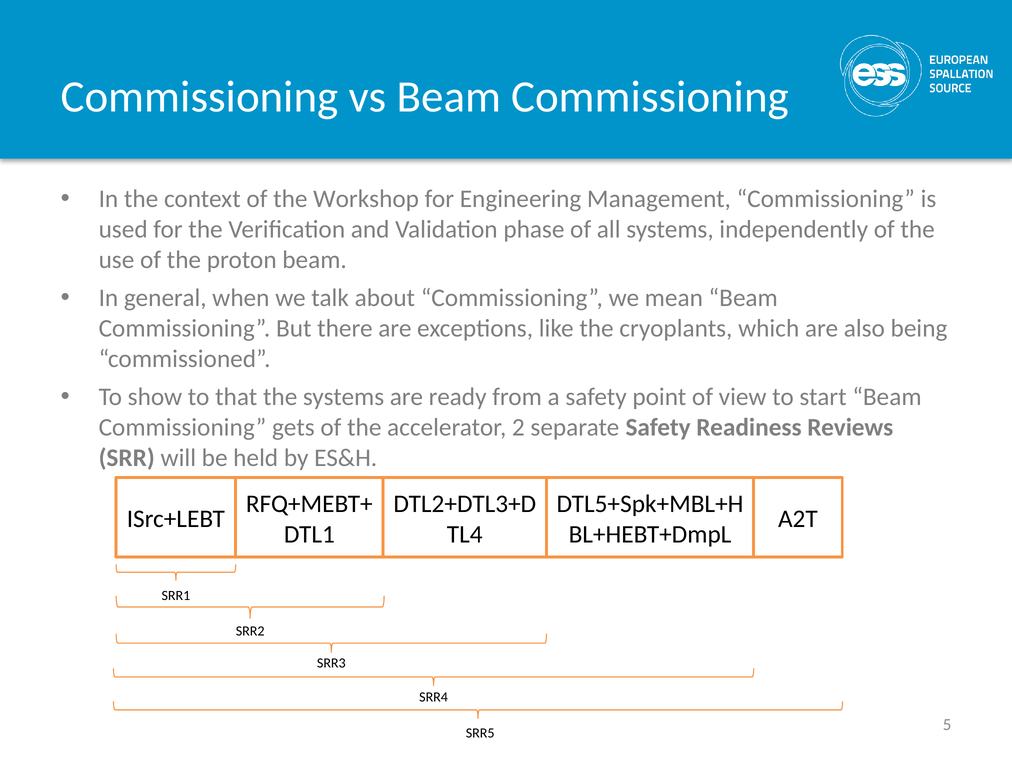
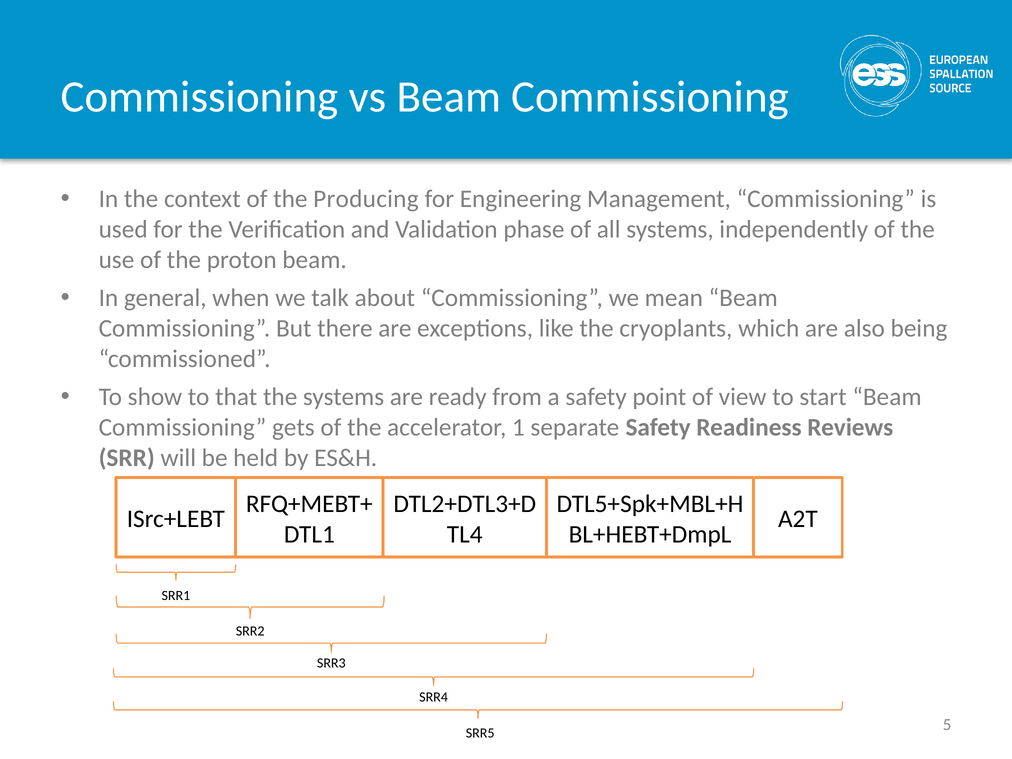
Workshop: Workshop -> Producing (366, 199)
2: 2 -> 1 (518, 427)
